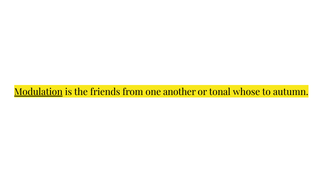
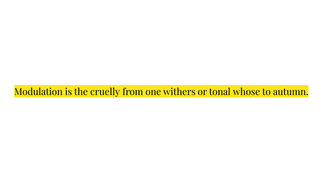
Modulation underline: present -> none (38, 92)
friends: friends -> cruelly (105, 92)
another: another -> withers (179, 92)
